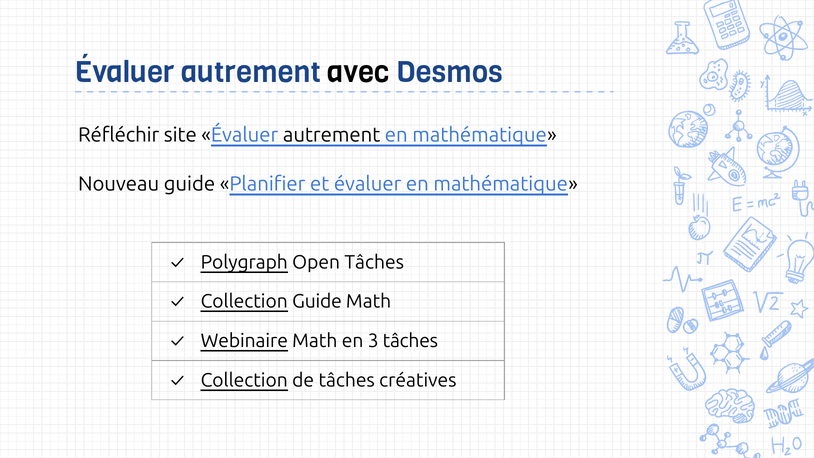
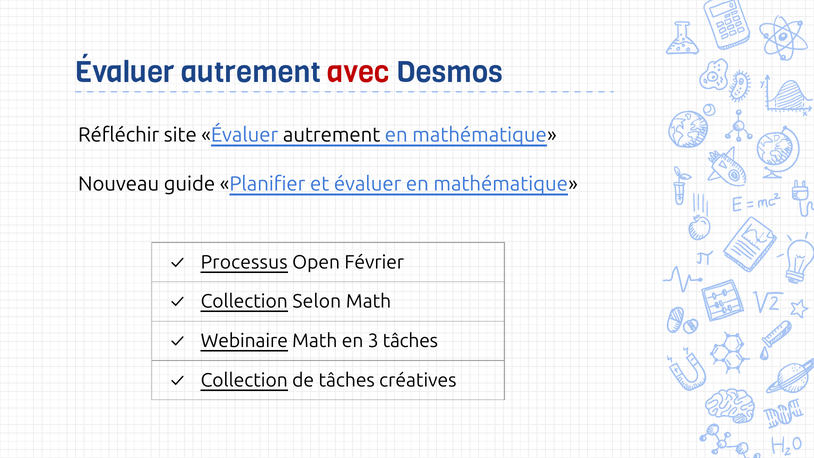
avec colour: black -> red (359, 73)
Polygraph: Polygraph -> Processus (244, 262)
Open Tâches: Tâches -> Février (374, 262)
Collection Guide: Guide -> Selon (317, 301)
